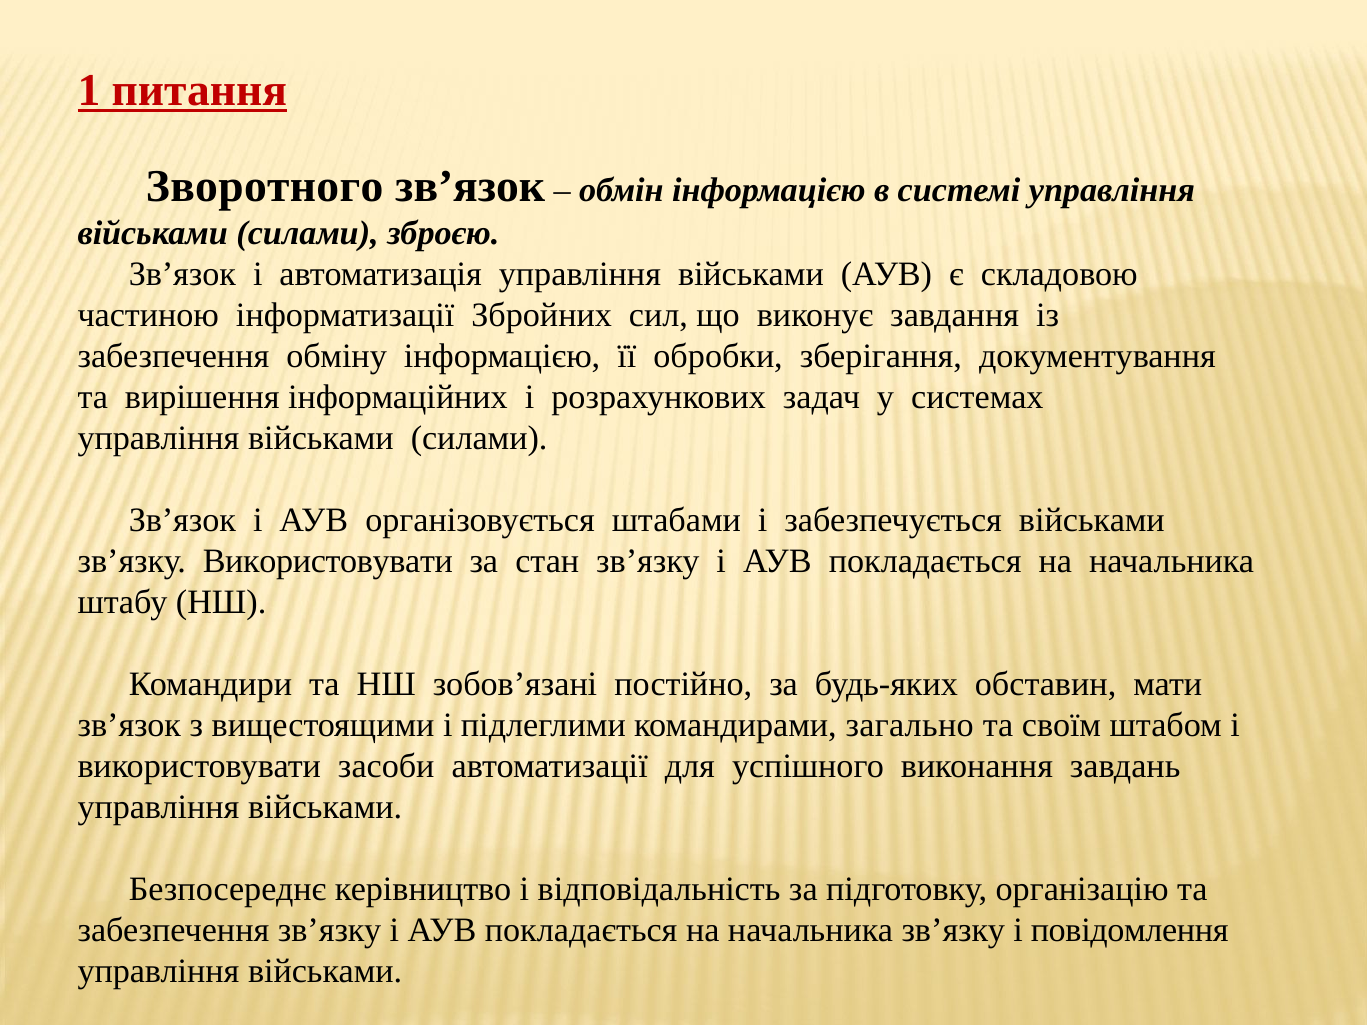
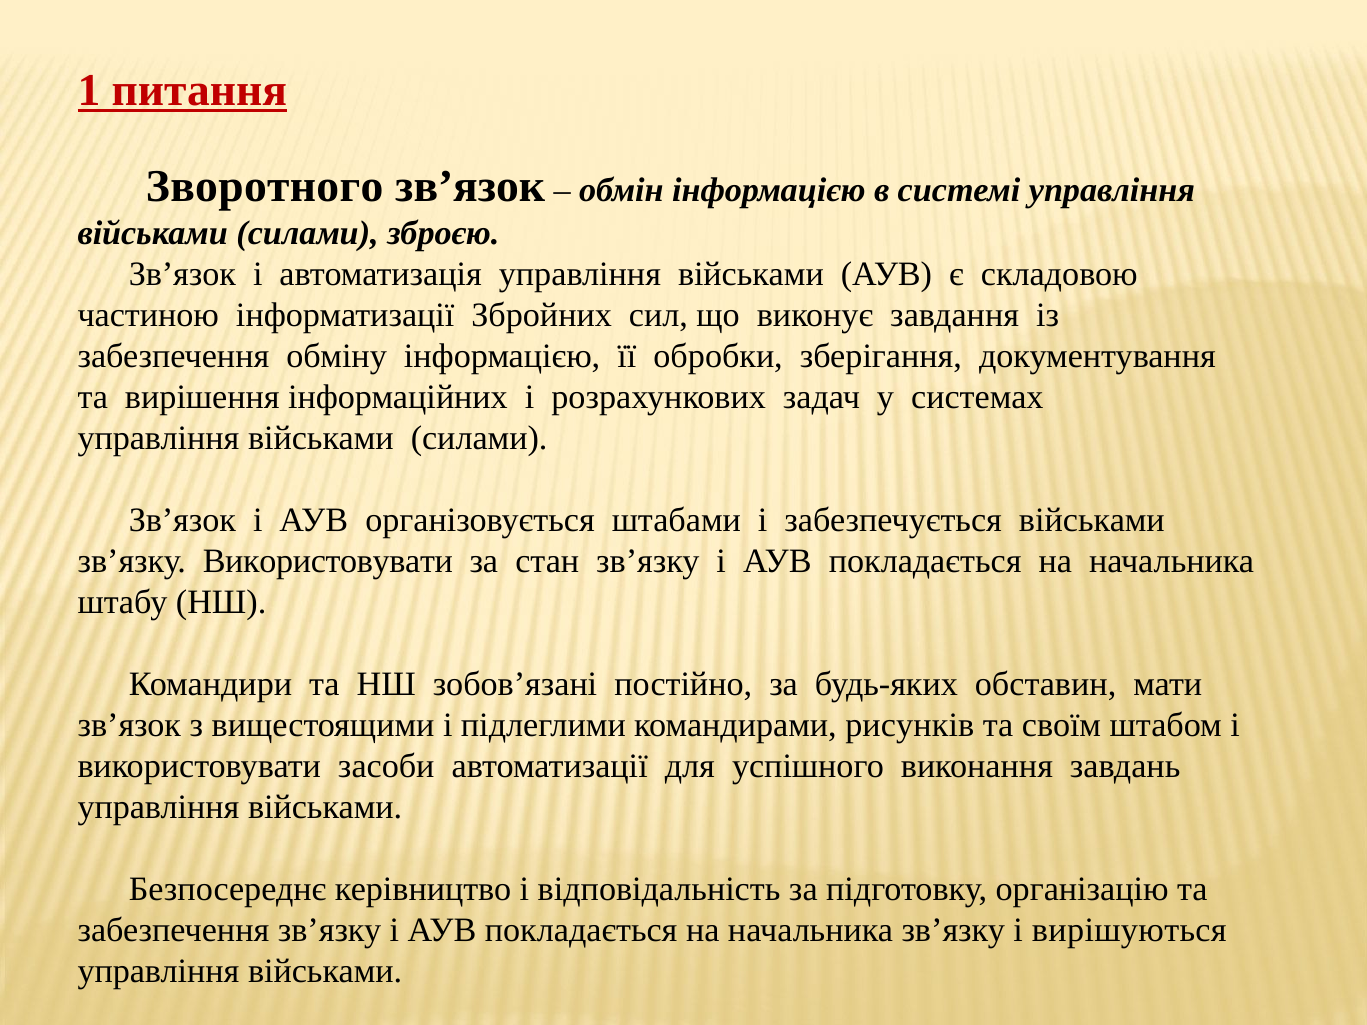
загально: загально -> рисунків (910, 725)
повідомлення: повідомлення -> вирішуються (1129, 930)
